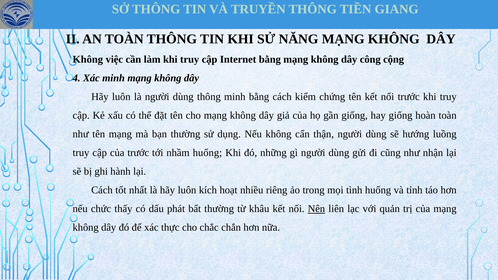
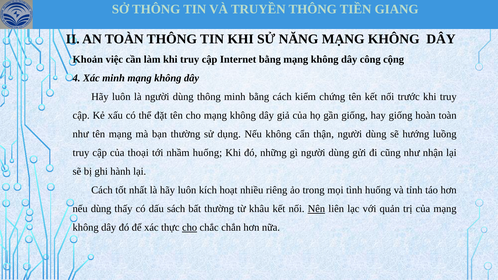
Không: Không -> Khoản (88, 59)
của trước: trước -> thoại (138, 153)
nếu chức: chức -> dùng (101, 209)
phát: phát -> sách (176, 209)
cho underline: none -> present (190, 228)
